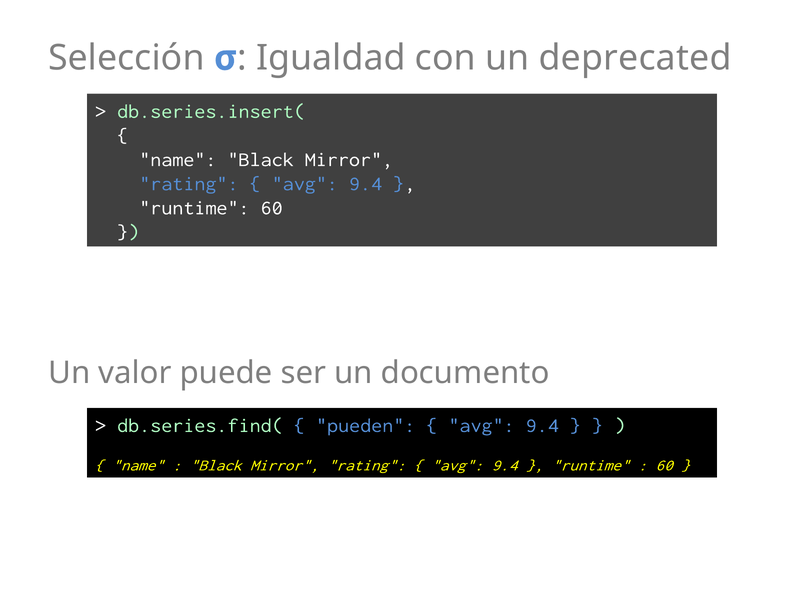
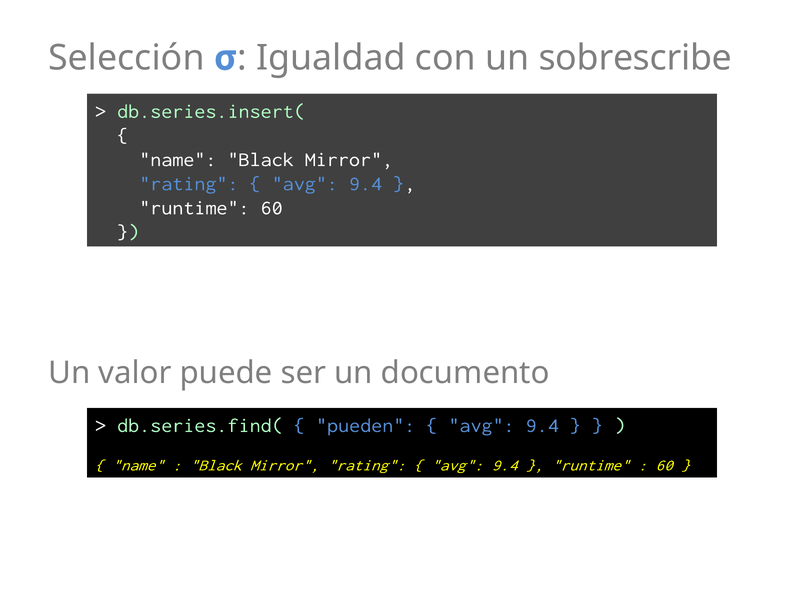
deprecated: deprecated -> sobrescribe (635, 58)
